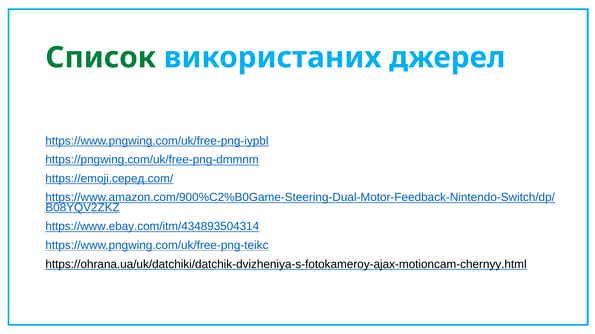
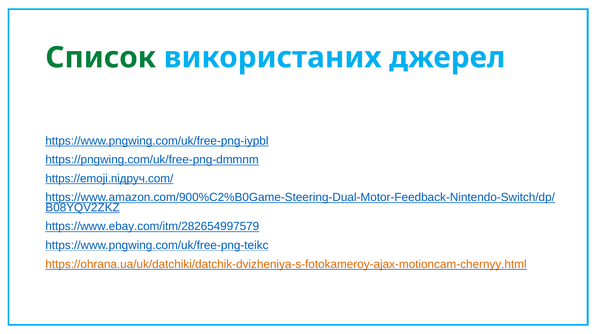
https://emoji.серед.com/: https://emoji.серед.com/ -> https://emoji.підруч.com/ (109, 179)
https://www.ebay.com/itm/434893504314: https://www.ebay.com/itm/434893504314 -> https://www.ebay.com/itm/282654997579 (152, 227)
https://ohrana.ua/uk/datchiki/datchik-dvizheniya-s-fotokameroy-ajax-motioncam-chernyy.html colour: black -> orange (286, 265)
